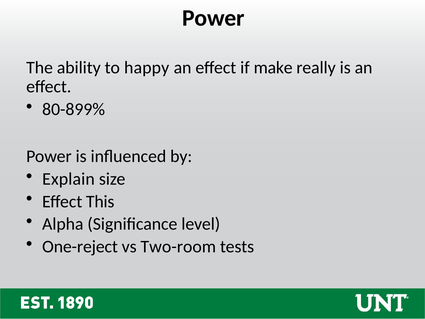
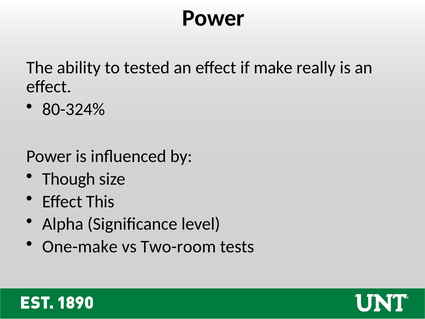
happy: happy -> tested (147, 68)
80-899%: 80-899% -> 80-324% (74, 109)
Explain: Explain -> Though (69, 179)
One-reject: One-reject -> One-make (80, 246)
